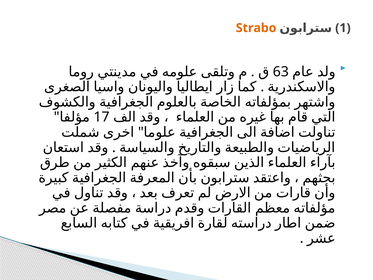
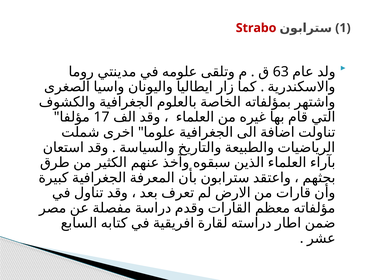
Strabo colour: orange -> red (256, 28)
